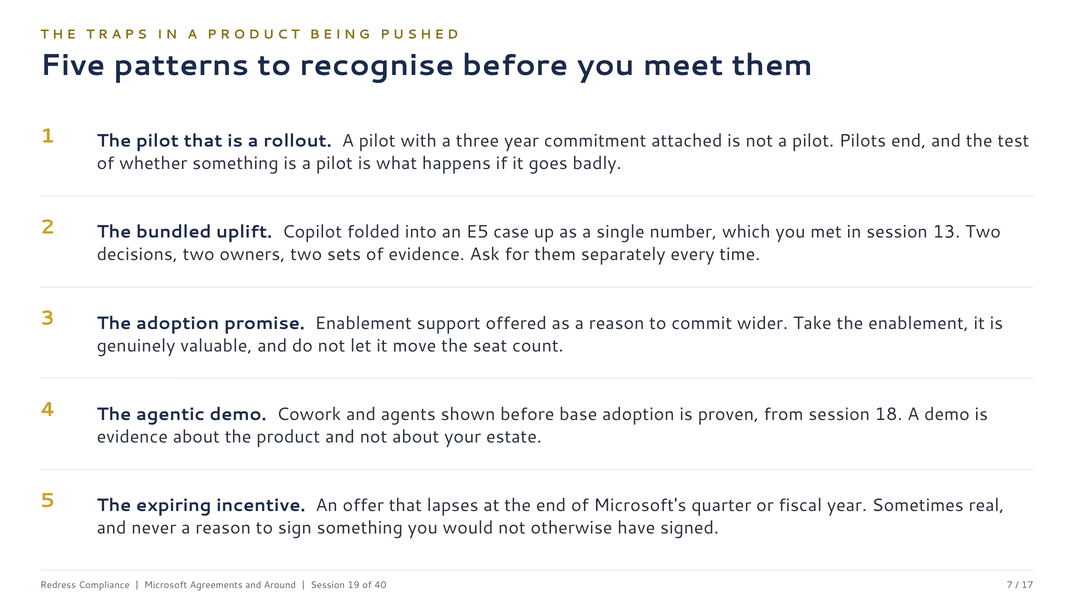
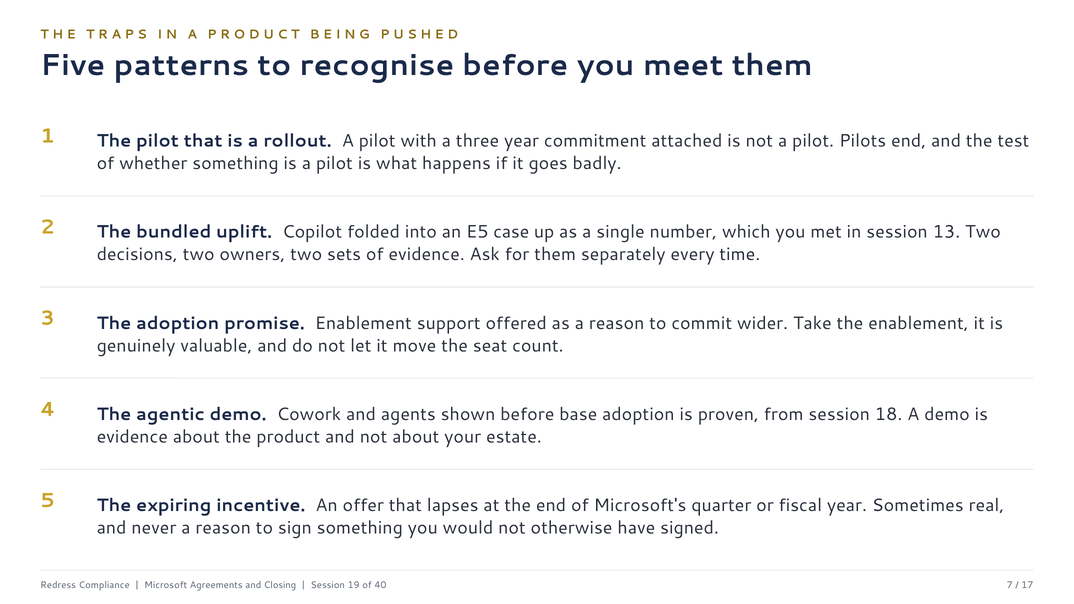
Around: Around -> Closing (280, 585)
